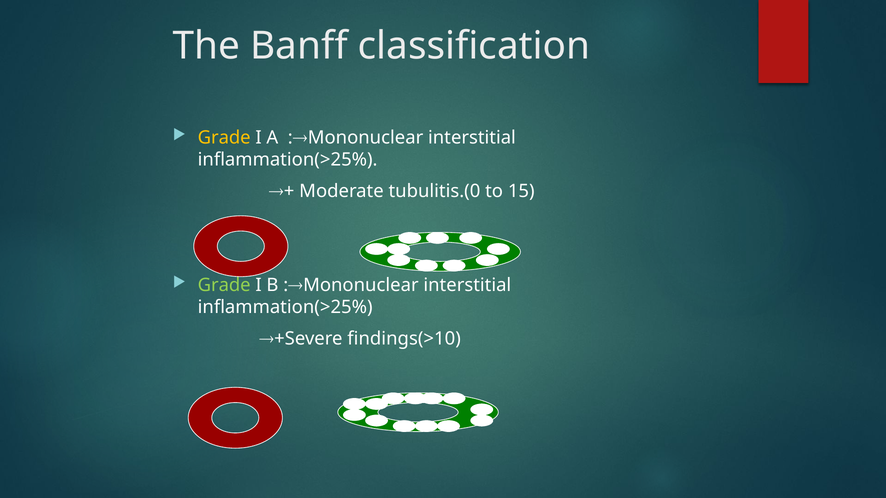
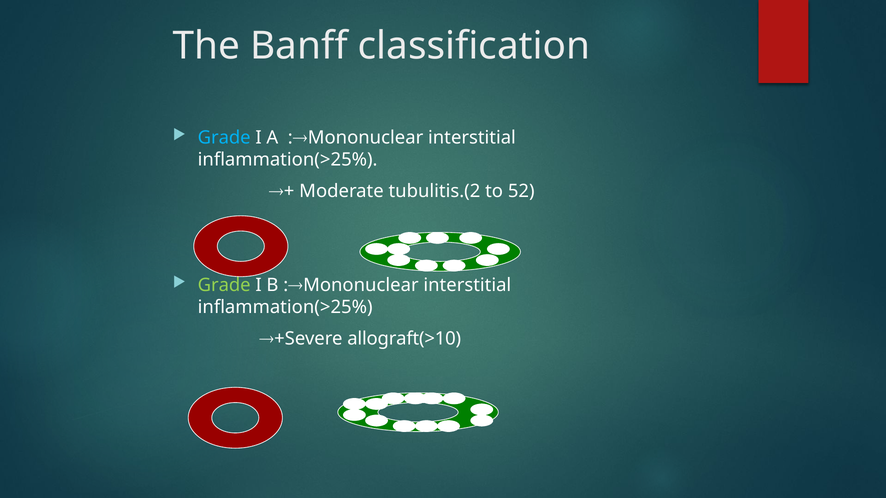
Grade colour: yellow -> light blue (224, 138)
tubulitis.(0: tubulitis.(0 -> tubulitis.(2 (434, 191)
15: 15 -> 52 (521, 191)
findings(>10: findings(>10 -> allograft(>10 (404, 339)
